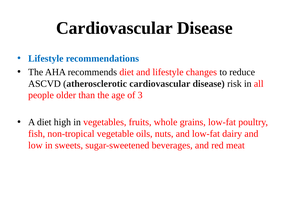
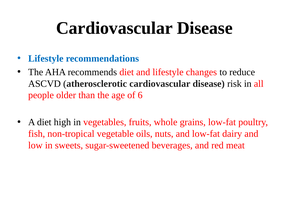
3: 3 -> 6 (140, 95)
